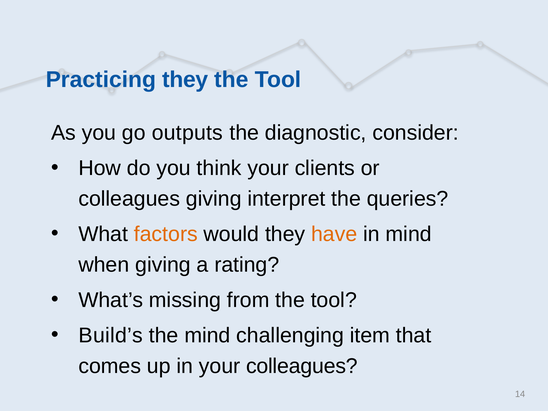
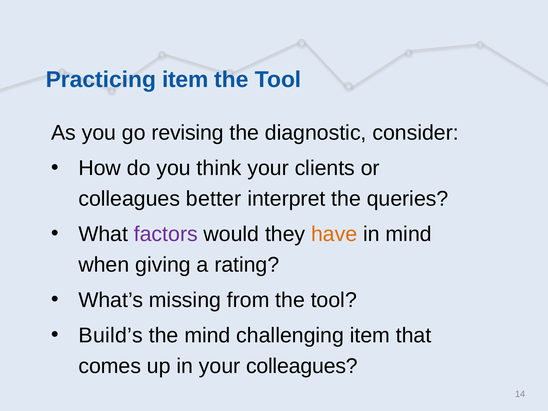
Practicing they: they -> item (185, 80)
outputs: outputs -> revising (188, 133)
colleagues giving: giving -> better (214, 199)
factors colour: orange -> purple (166, 234)
